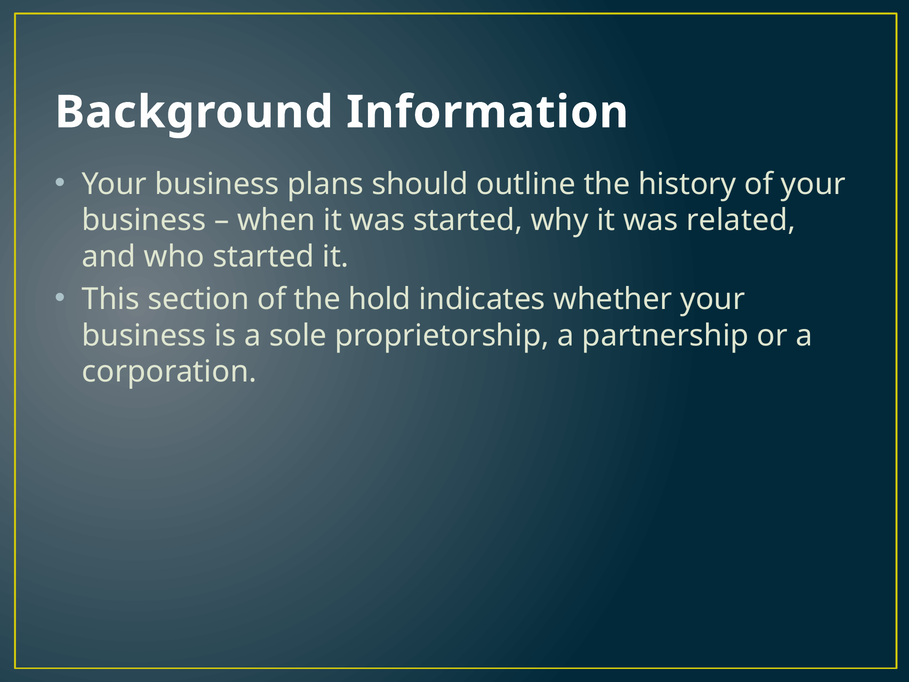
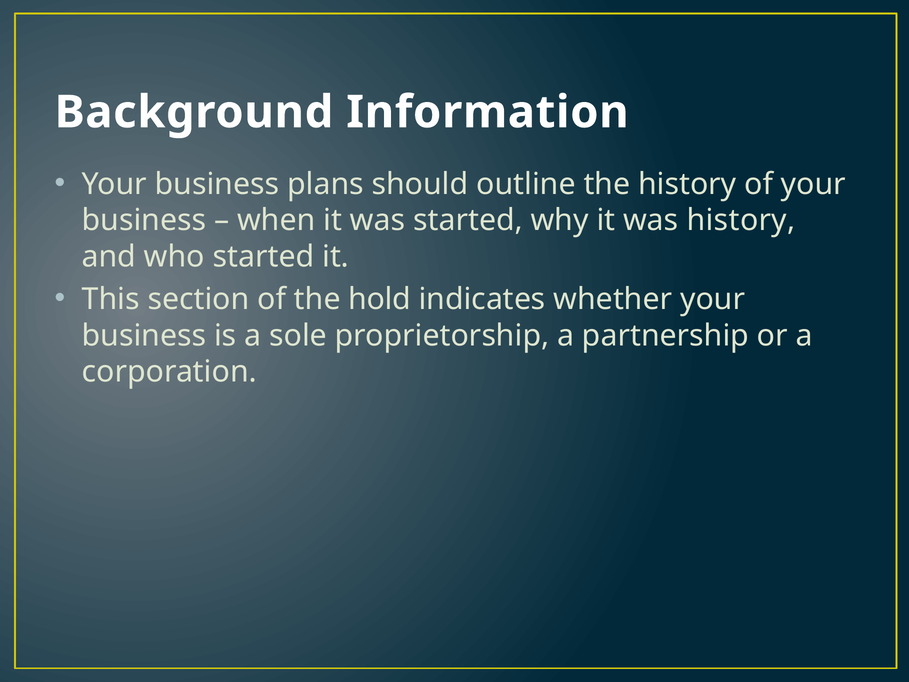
was related: related -> history (741, 220)
